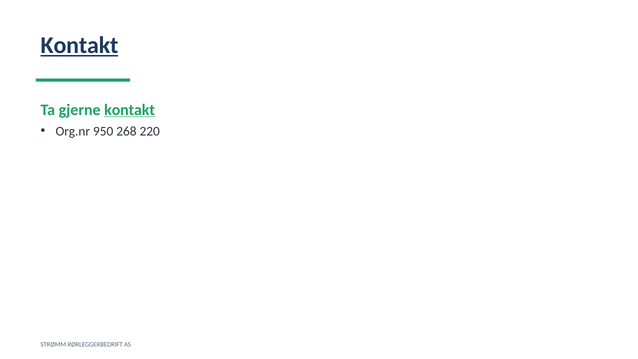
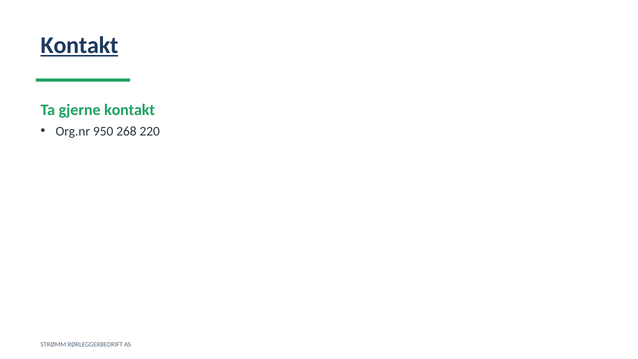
kontakt underline: present -> none (130, 110)
